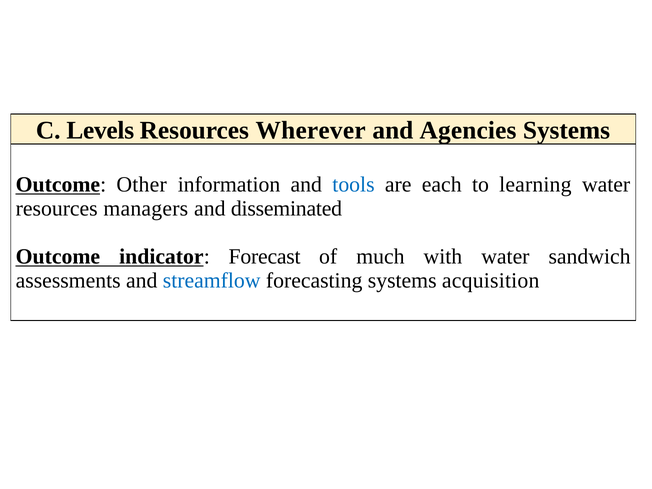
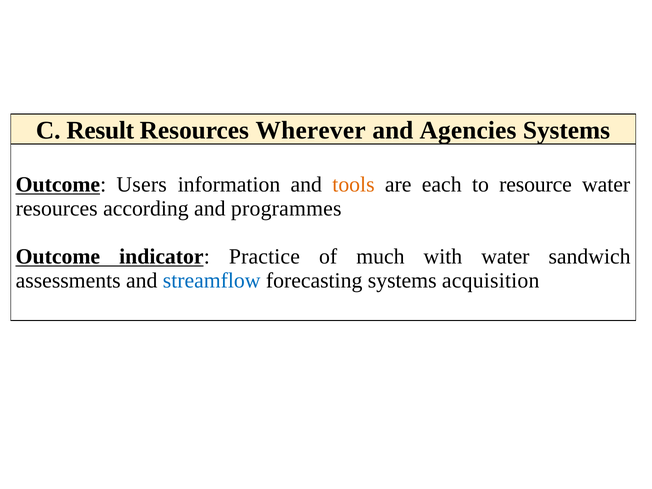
Levels: Levels -> Result (100, 130)
Other: Other -> Users (142, 184)
tools colour: blue -> orange (353, 184)
learning: learning -> resource (536, 184)
managers: managers -> according (146, 208)
disseminated: disseminated -> programmes (286, 208)
Forecast: Forecast -> Practice (264, 256)
